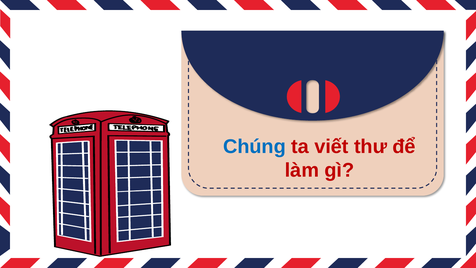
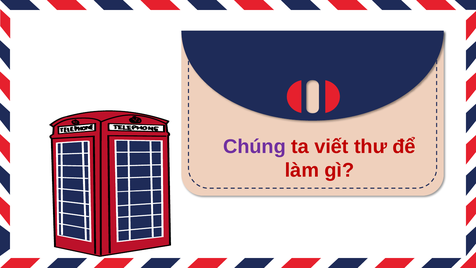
Chúng colour: blue -> purple (254, 146)
